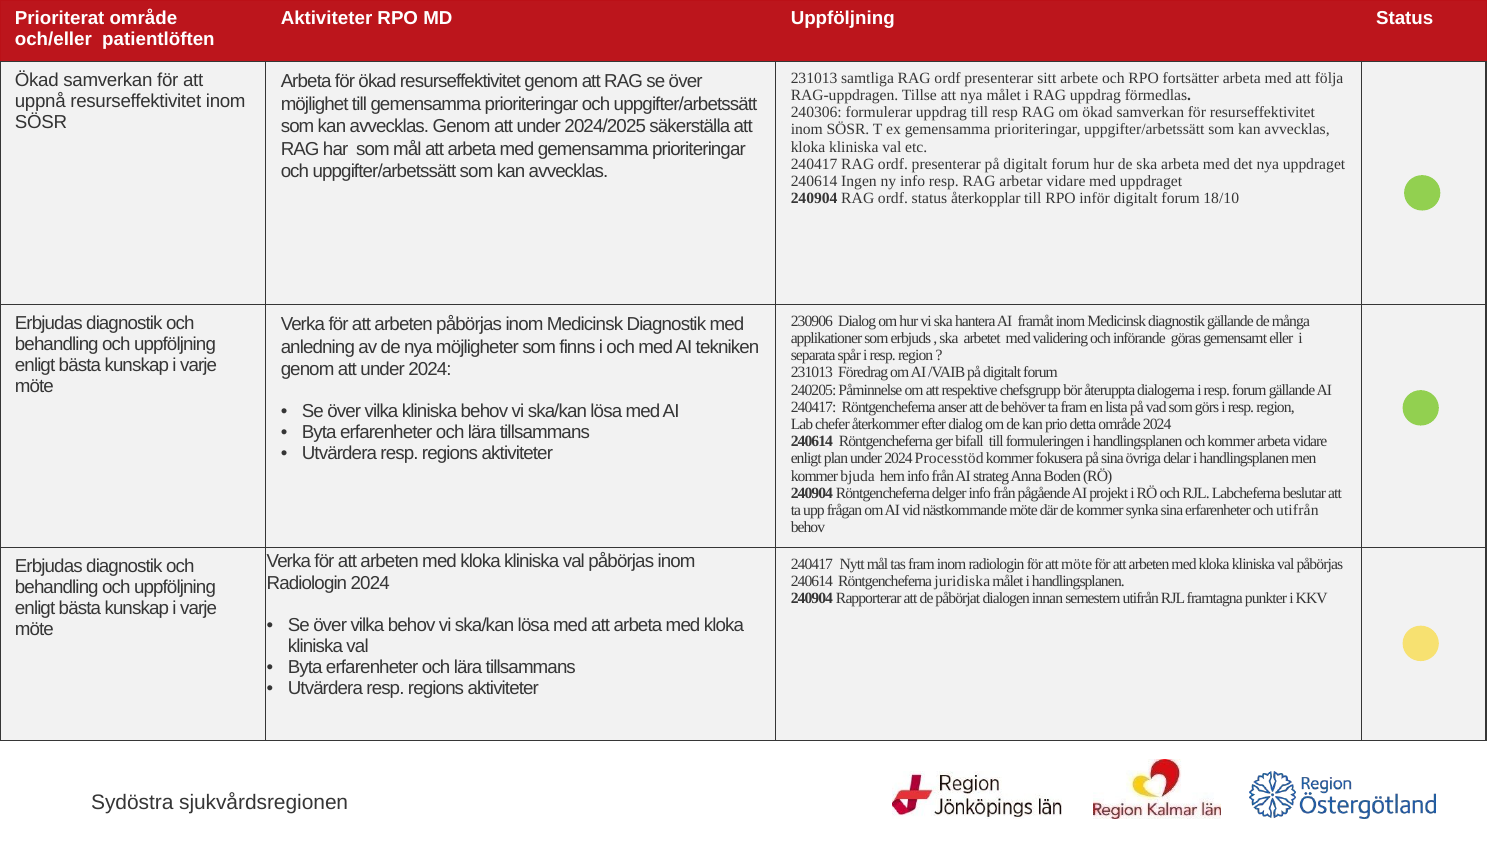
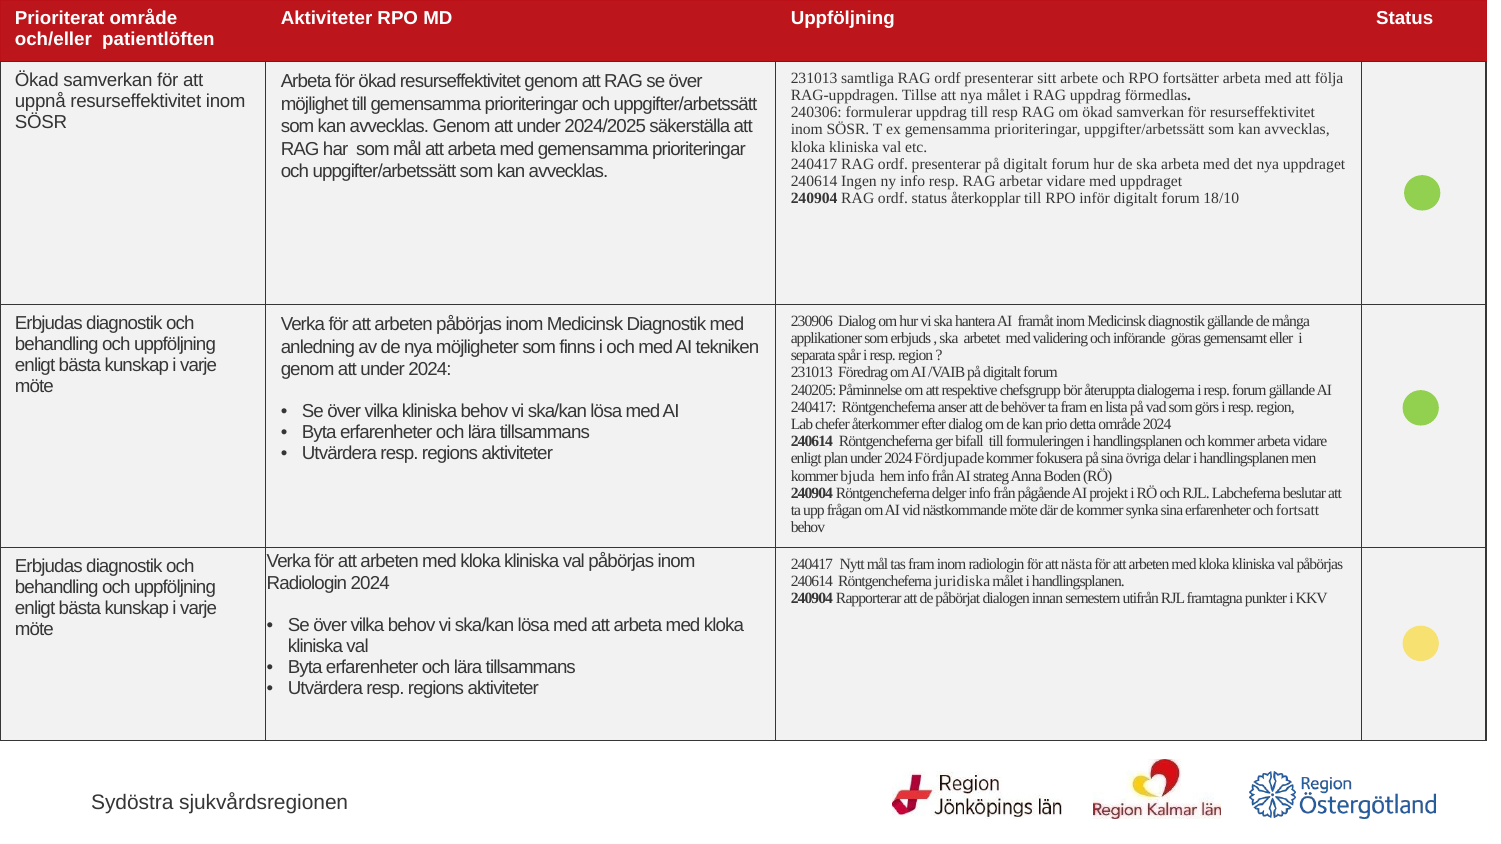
Processtöd: Processtöd -> Fördjupade (949, 459)
och utifrån: utifrån -> fortsatt (1297, 511)
att möte: möte -> nästa (1077, 564)
